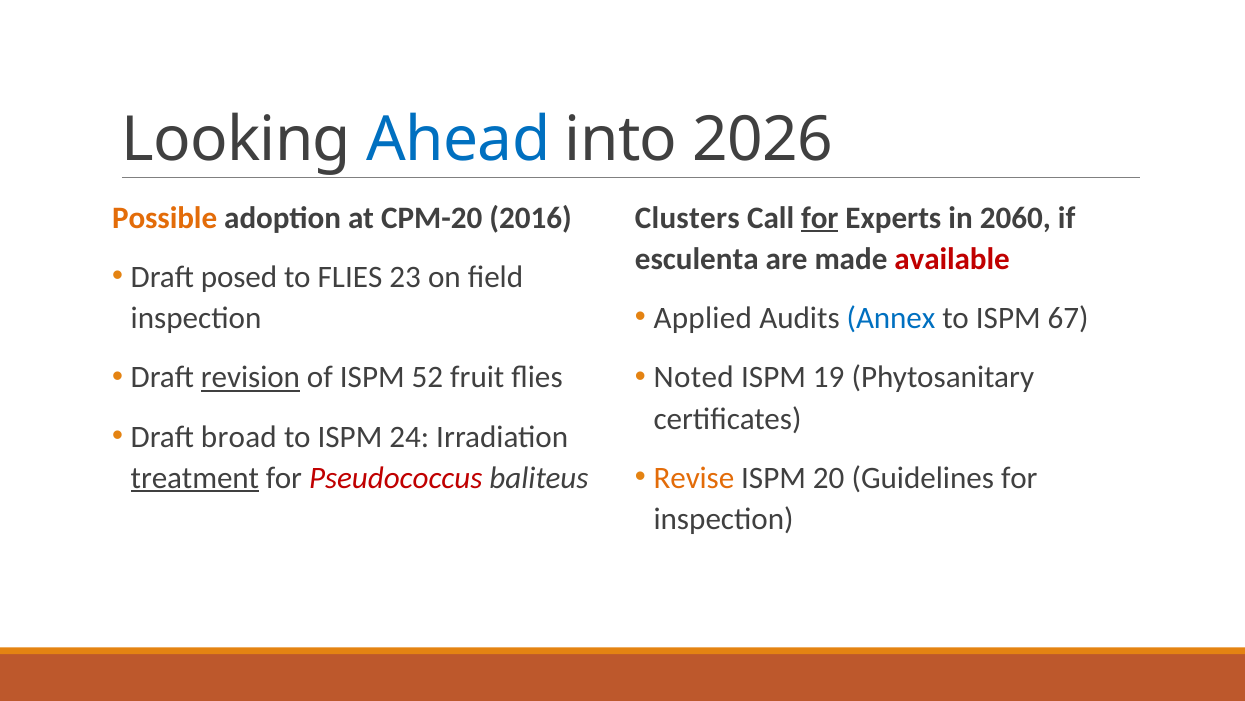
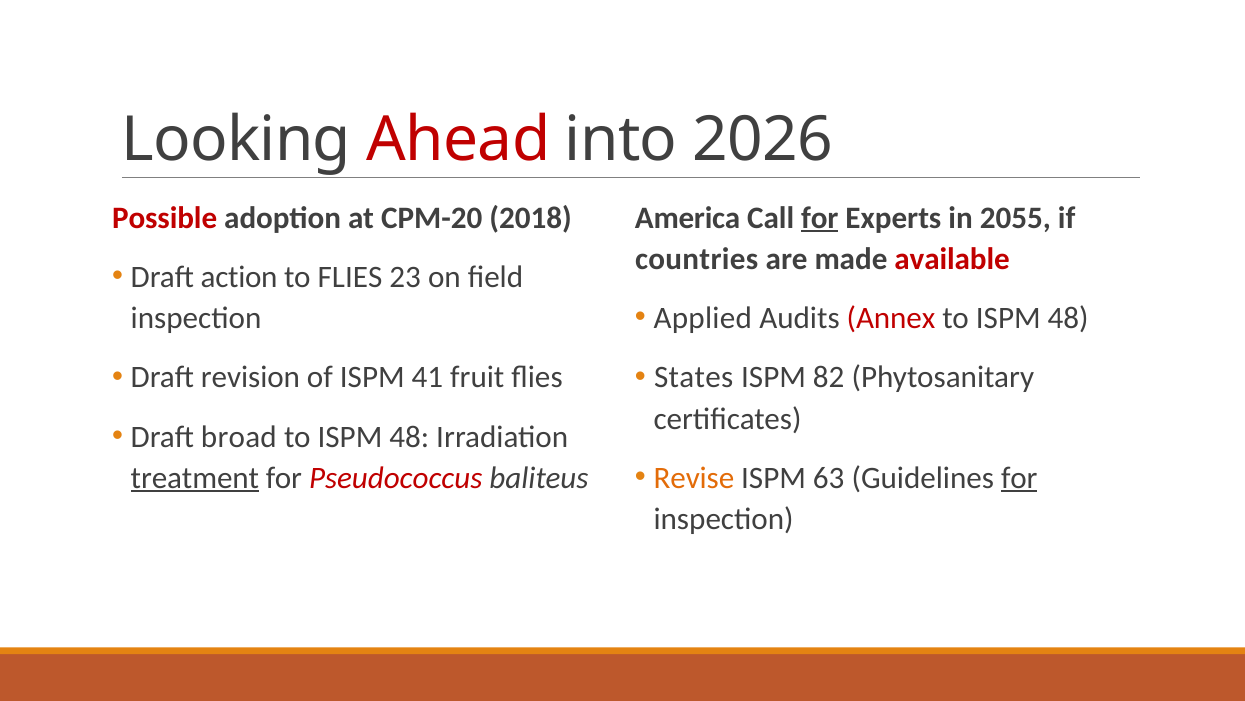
Ahead colour: blue -> red (458, 139)
Possible colour: orange -> red (165, 218)
2016: 2016 -> 2018 (531, 218)
Clusters: Clusters -> America (688, 218)
2060: 2060 -> 2055 (1015, 218)
esculenta: esculenta -> countries (697, 259)
posed: posed -> action (239, 277)
Annex colour: blue -> red (891, 318)
67: 67 -> 48 (1068, 318)
revision underline: present -> none (250, 377)
52: 52 -> 41 (427, 377)
Noted: Noted -> States (694, 377)
19: 19 -> 82 (829, 377)
24: 24 -> 48 (409, 436)
20: 20 -> 63 (829, 478)
for underline: none -> present (1019, 478)
